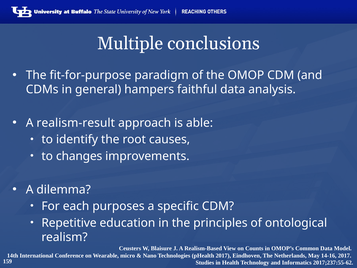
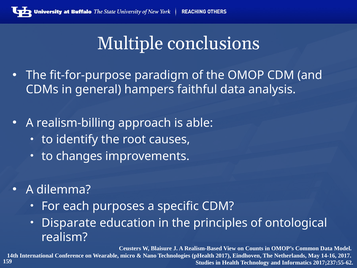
realism-result: realism-result -> realism-billing (76, 123)
Repetitive: Repetitive -> Disparate (69, 223)
